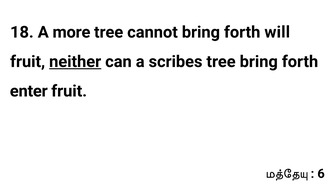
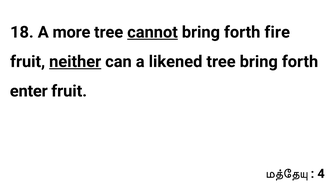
cannot underline: none -> present (153, 32)
will: will -> fire (277, 32)
scribes: scribes -> likened (176, 62)
6: 6 -> 4 (321, 174)
